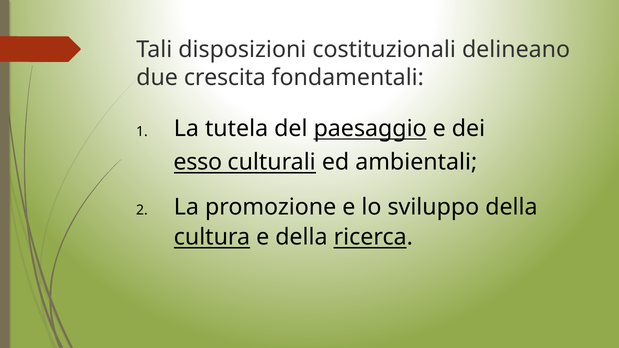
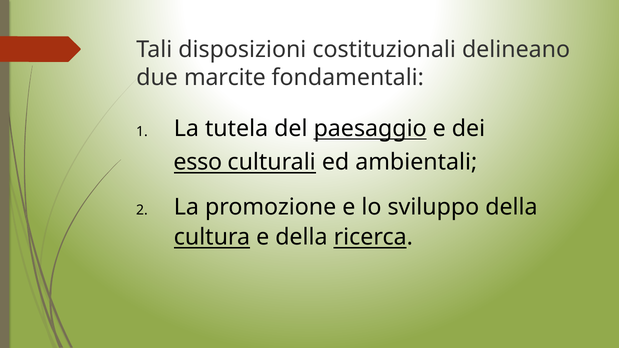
crescita: crescita -> marcite (225, 77)
